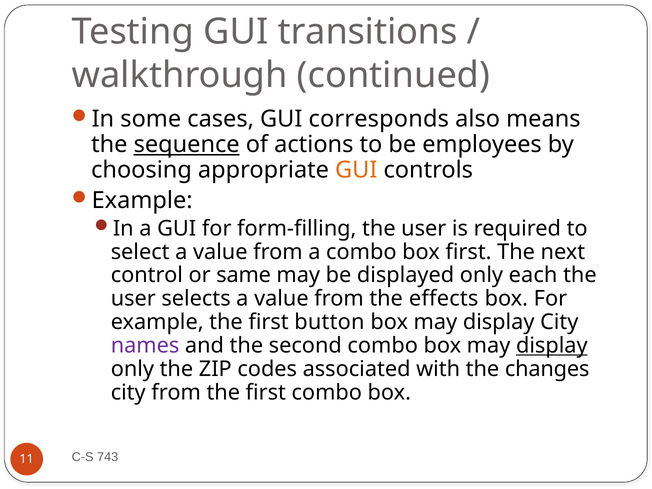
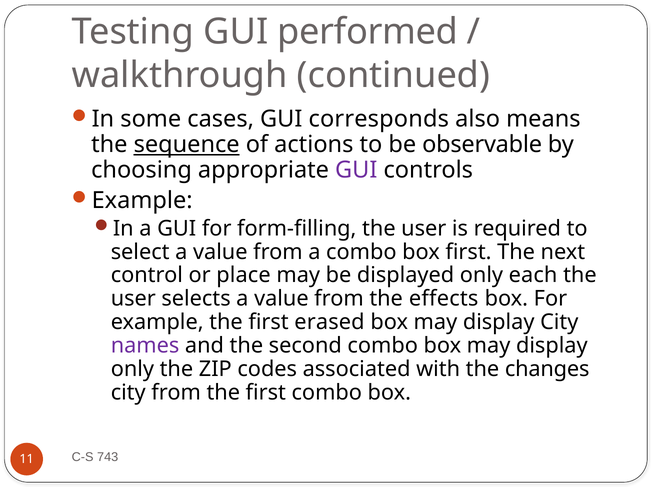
transitions: transitions -> performed (368, 32)
employees: employees -> observable (482, 144)
GUI colour: orange -> purple (356, 170)
same: same -> place (243, 275)
button: button -> erased (329, 322)
display underline: present -> none (552, 346)
